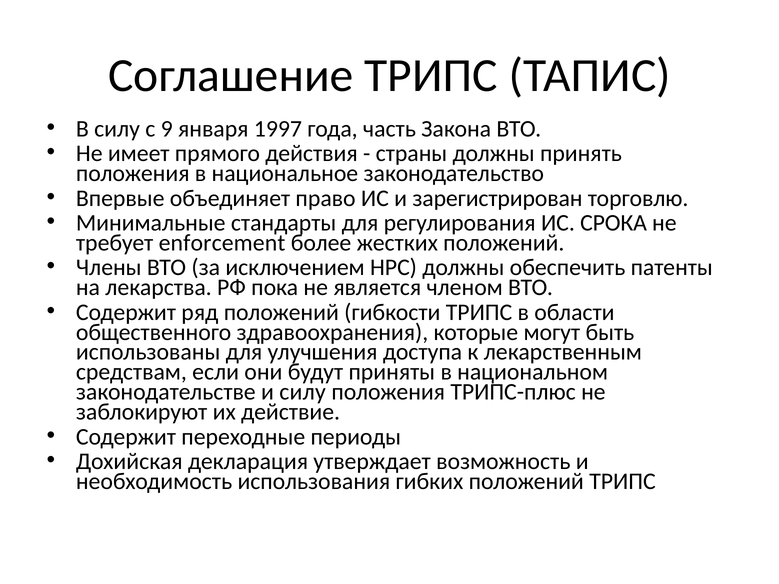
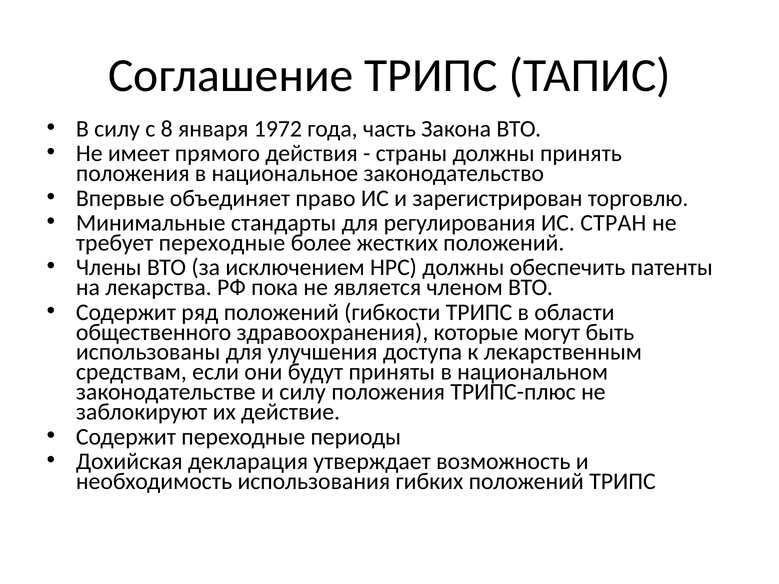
9: 9 -> 8 (167, 129)
1997: 1997 -> 1972 (278, 129)
СРОКА: СРОКА -> СТРАН (613, 223)
требует enforcement: enforcement -> переходные (222, 243)
